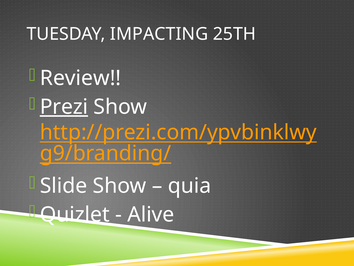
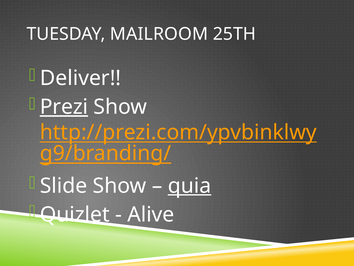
IMPACTING: IMPACTING -> MAILROOM (159, 34)
Review: Review -> Deliver (81, 78)
quia underline: none -> present (189, 185)
